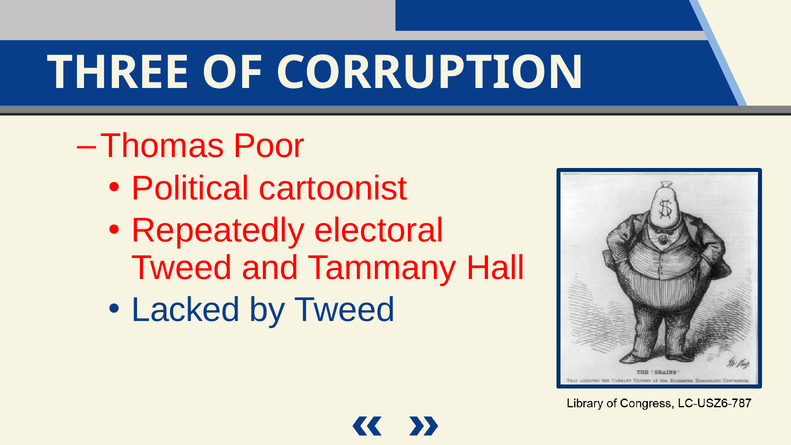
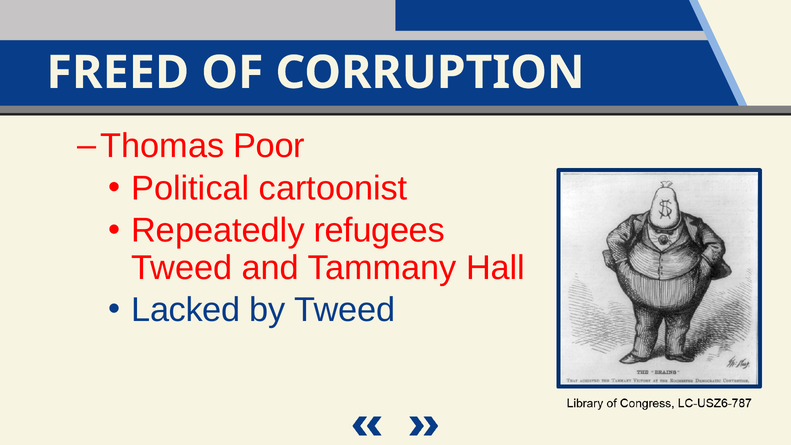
THREE: THREE -> FREED (118, 73)
electoral: electoral -> refugees (379, 231)
